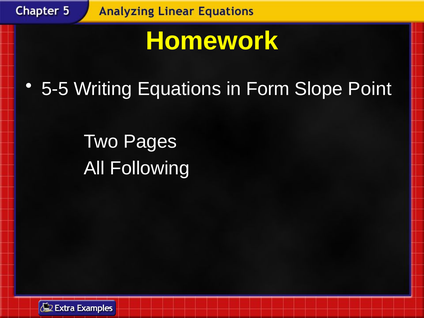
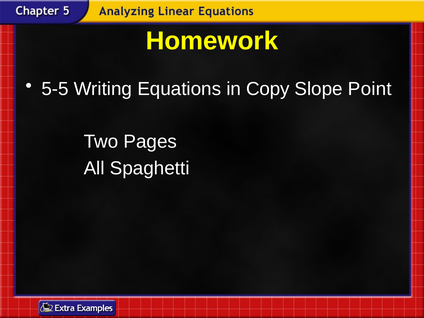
Form: Form -> Copy (268, 89)
Following: Following -> Spaghetti (150, 168)
